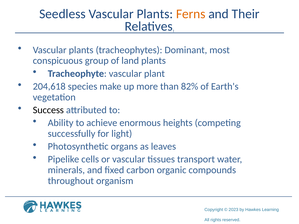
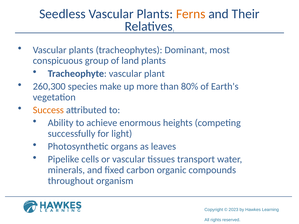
204,618: 204,618 -> 260,300 (49, 86)
82%: 82% -> 80% (190, 86)
Success colour: black -> orange (48, 110)
